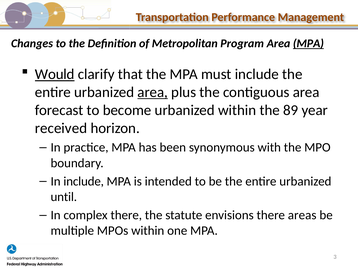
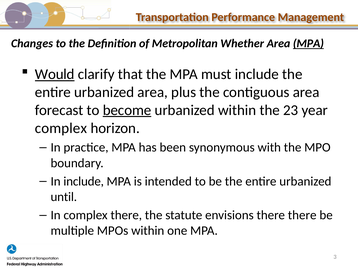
Program: Program -> Whether (242, 43)
area underline: present -> none (153, 92)
become underline: none -> present (127, 110)
89: 89 -> 23 (291, 110)
received: received -> complex (61, 128)
there areas: areas -> there (302, 215)
